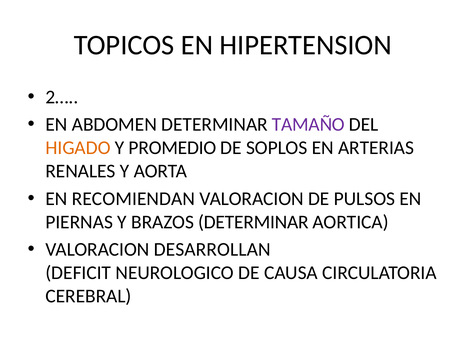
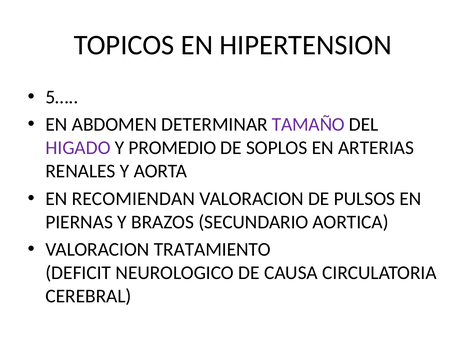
2…: 2… -> 5… (62, 97)
HIGADO colour: orange -> purple (78, 148)
BRAZOS DETERMINAR: DETERMINAR -> SECUNDARIO (253, 222)
DESARROLLAN: DESARROLLAN -> TRATAMIENTO (212, 249)
